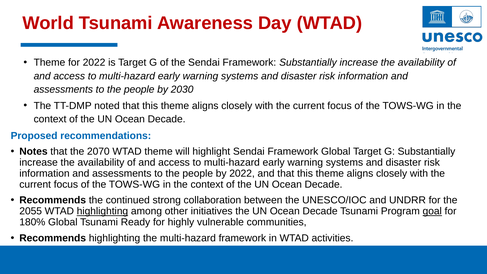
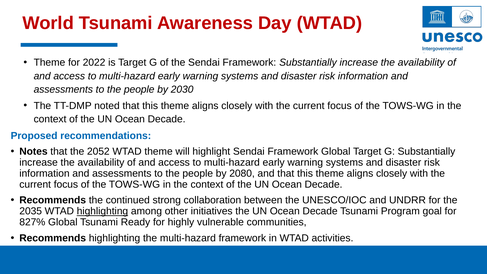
2070: 2070 -> 2052 (98, 151)
by 2022: 2022 -> 2080 (242, 173)
2055: 2055 -> 2035 (31, 211)
goal underline: present -> none (432, 211)
180%: 180% -> 827% (32, 222)
